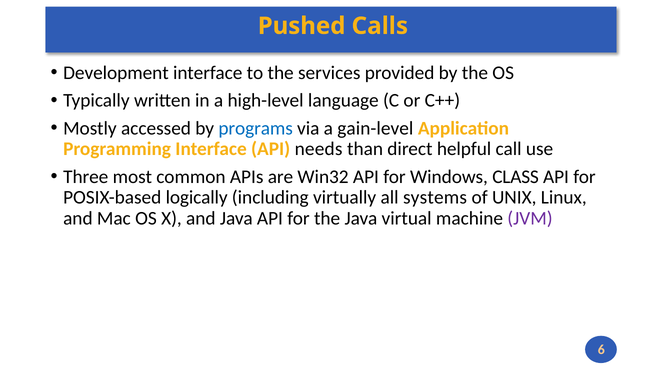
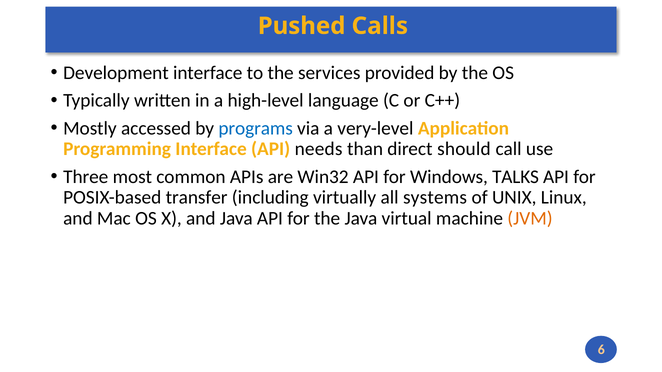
gain-level: gain-level -> very-level (375, 128)
helpful: helpful -> should (464, 149)
CLASS: CLASS -> TALKS (516, 177)
logically: logically -> transfer (197, 198)
JVM colour: purple -> orange (530, 218)
